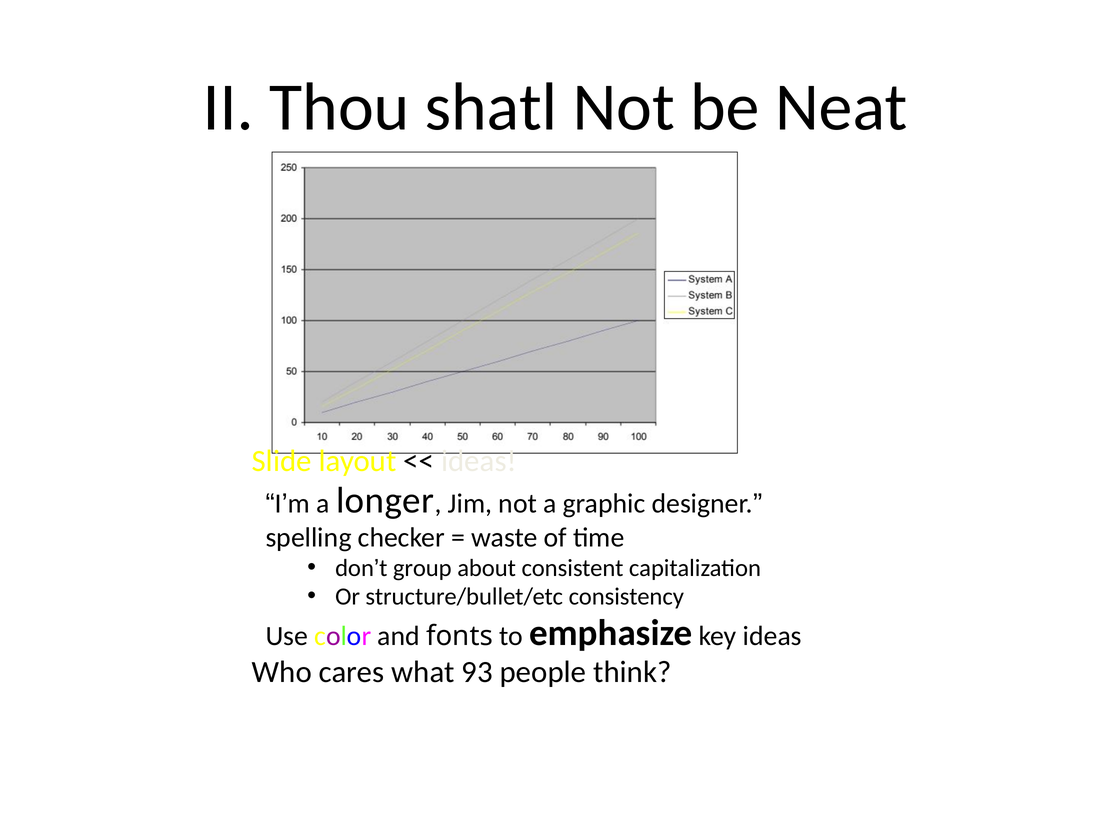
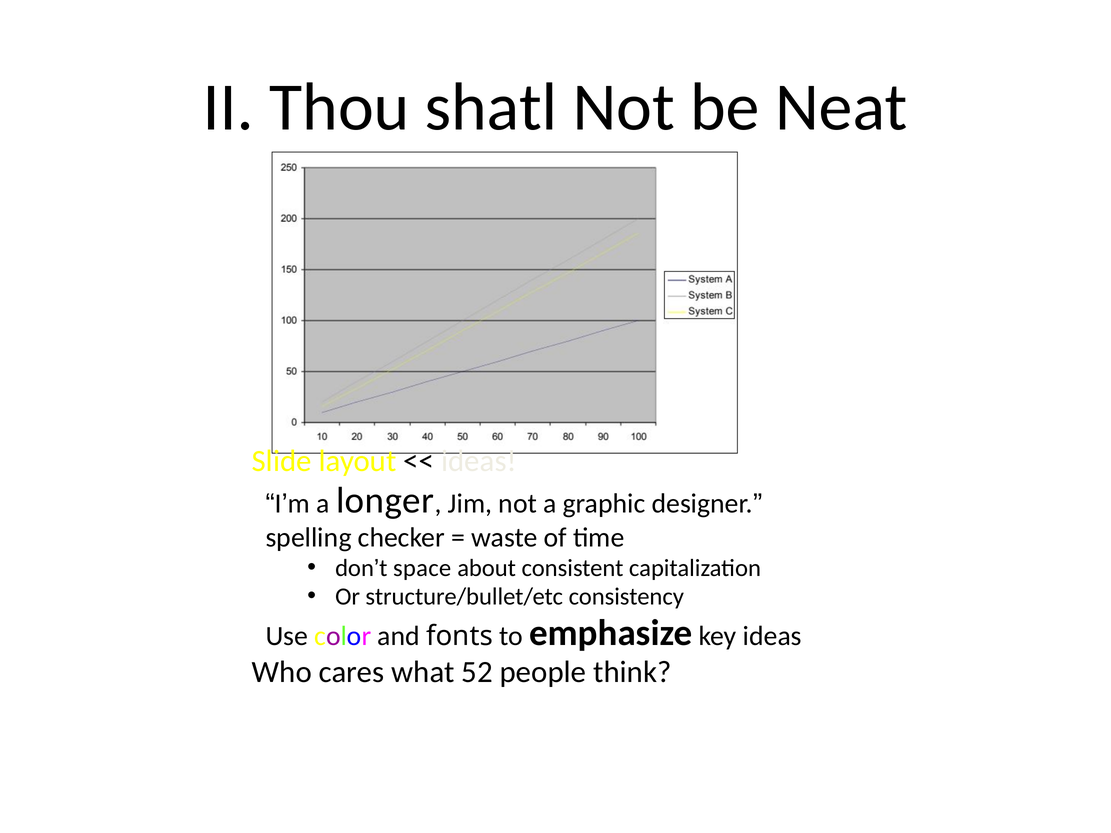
group: group -> space (422, 568)
93: 93 -> 52 (477, 672)
